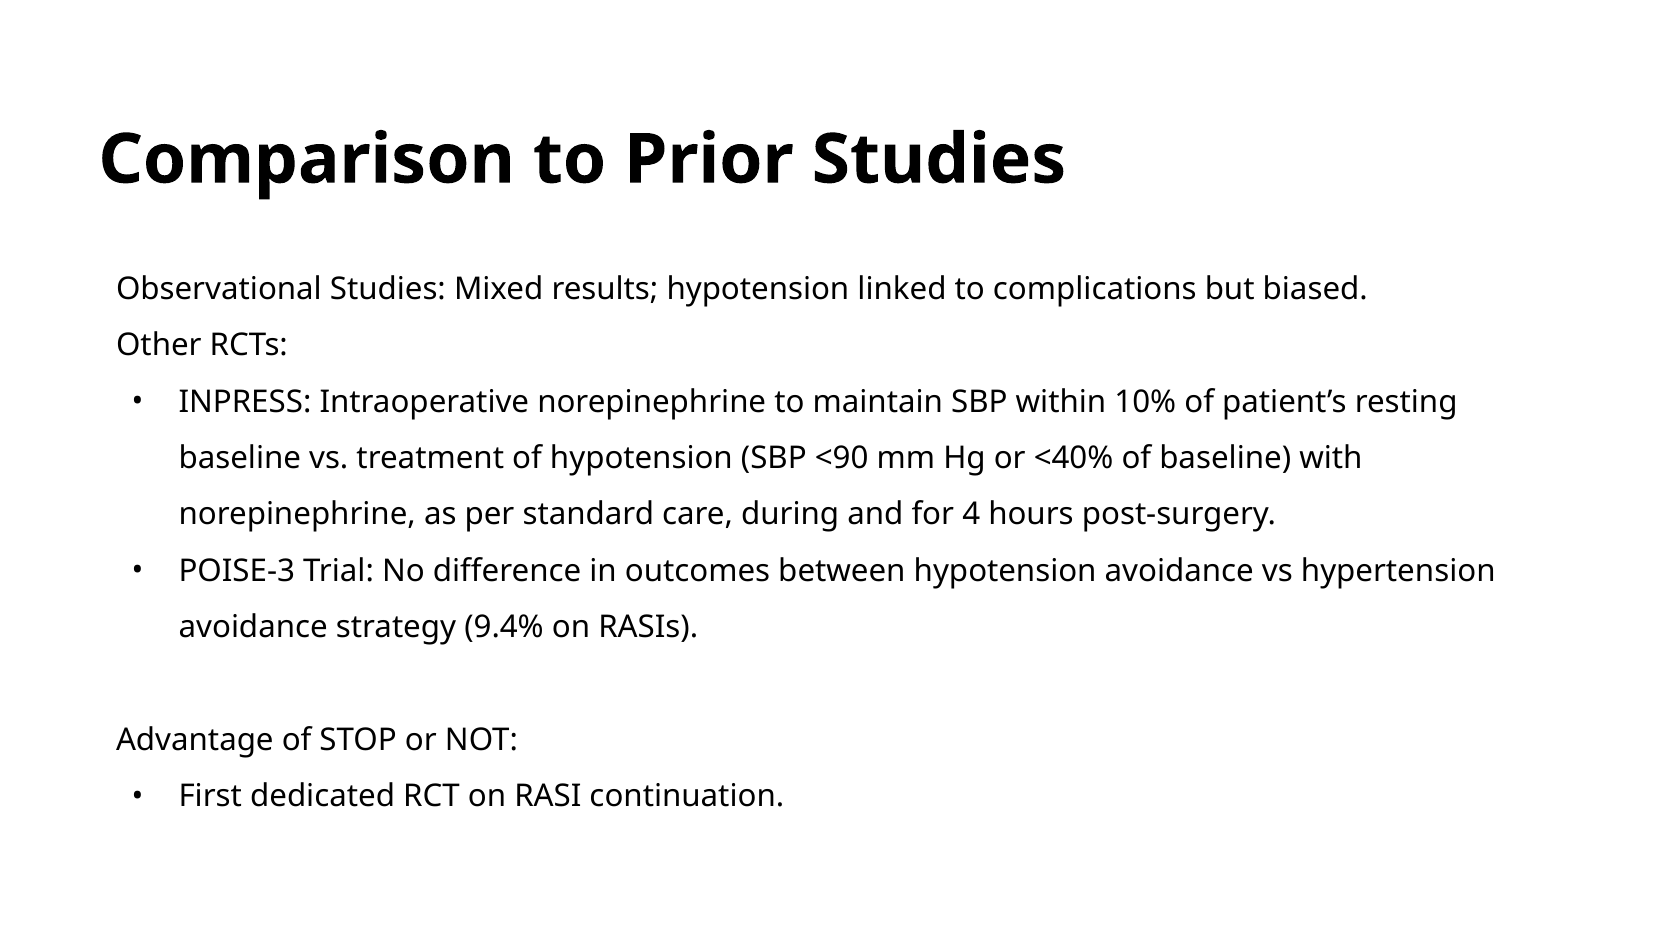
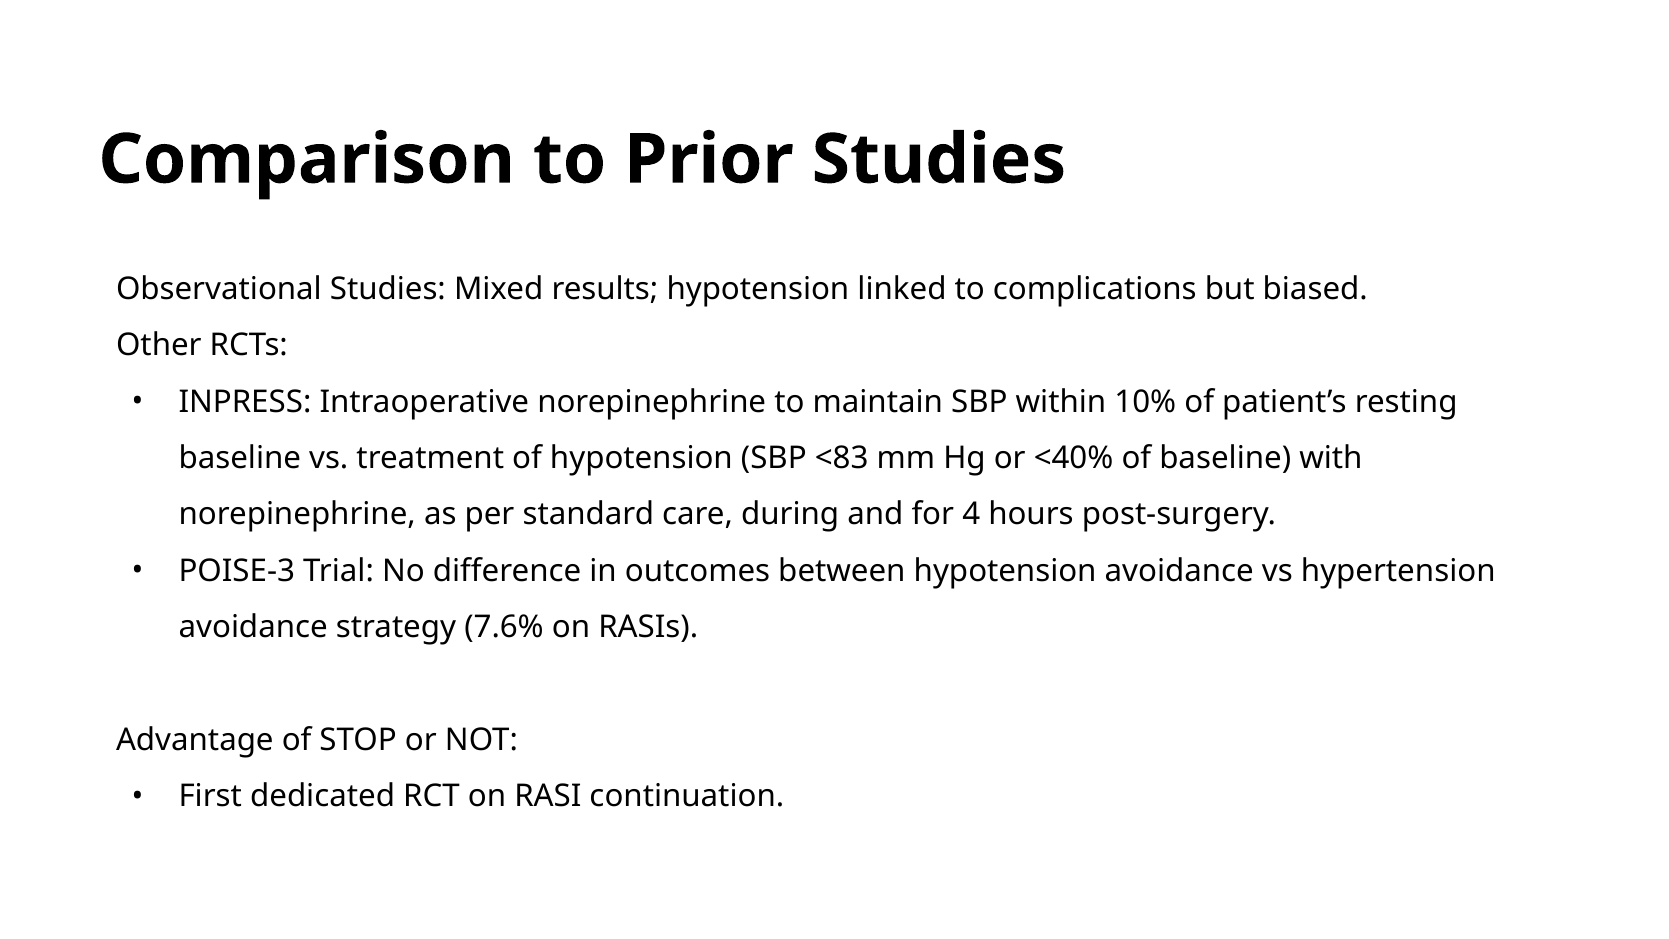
<90: <90 -> <83 (842, 458)
9.4%: 9.4% -> 7.6% (504, 627)
